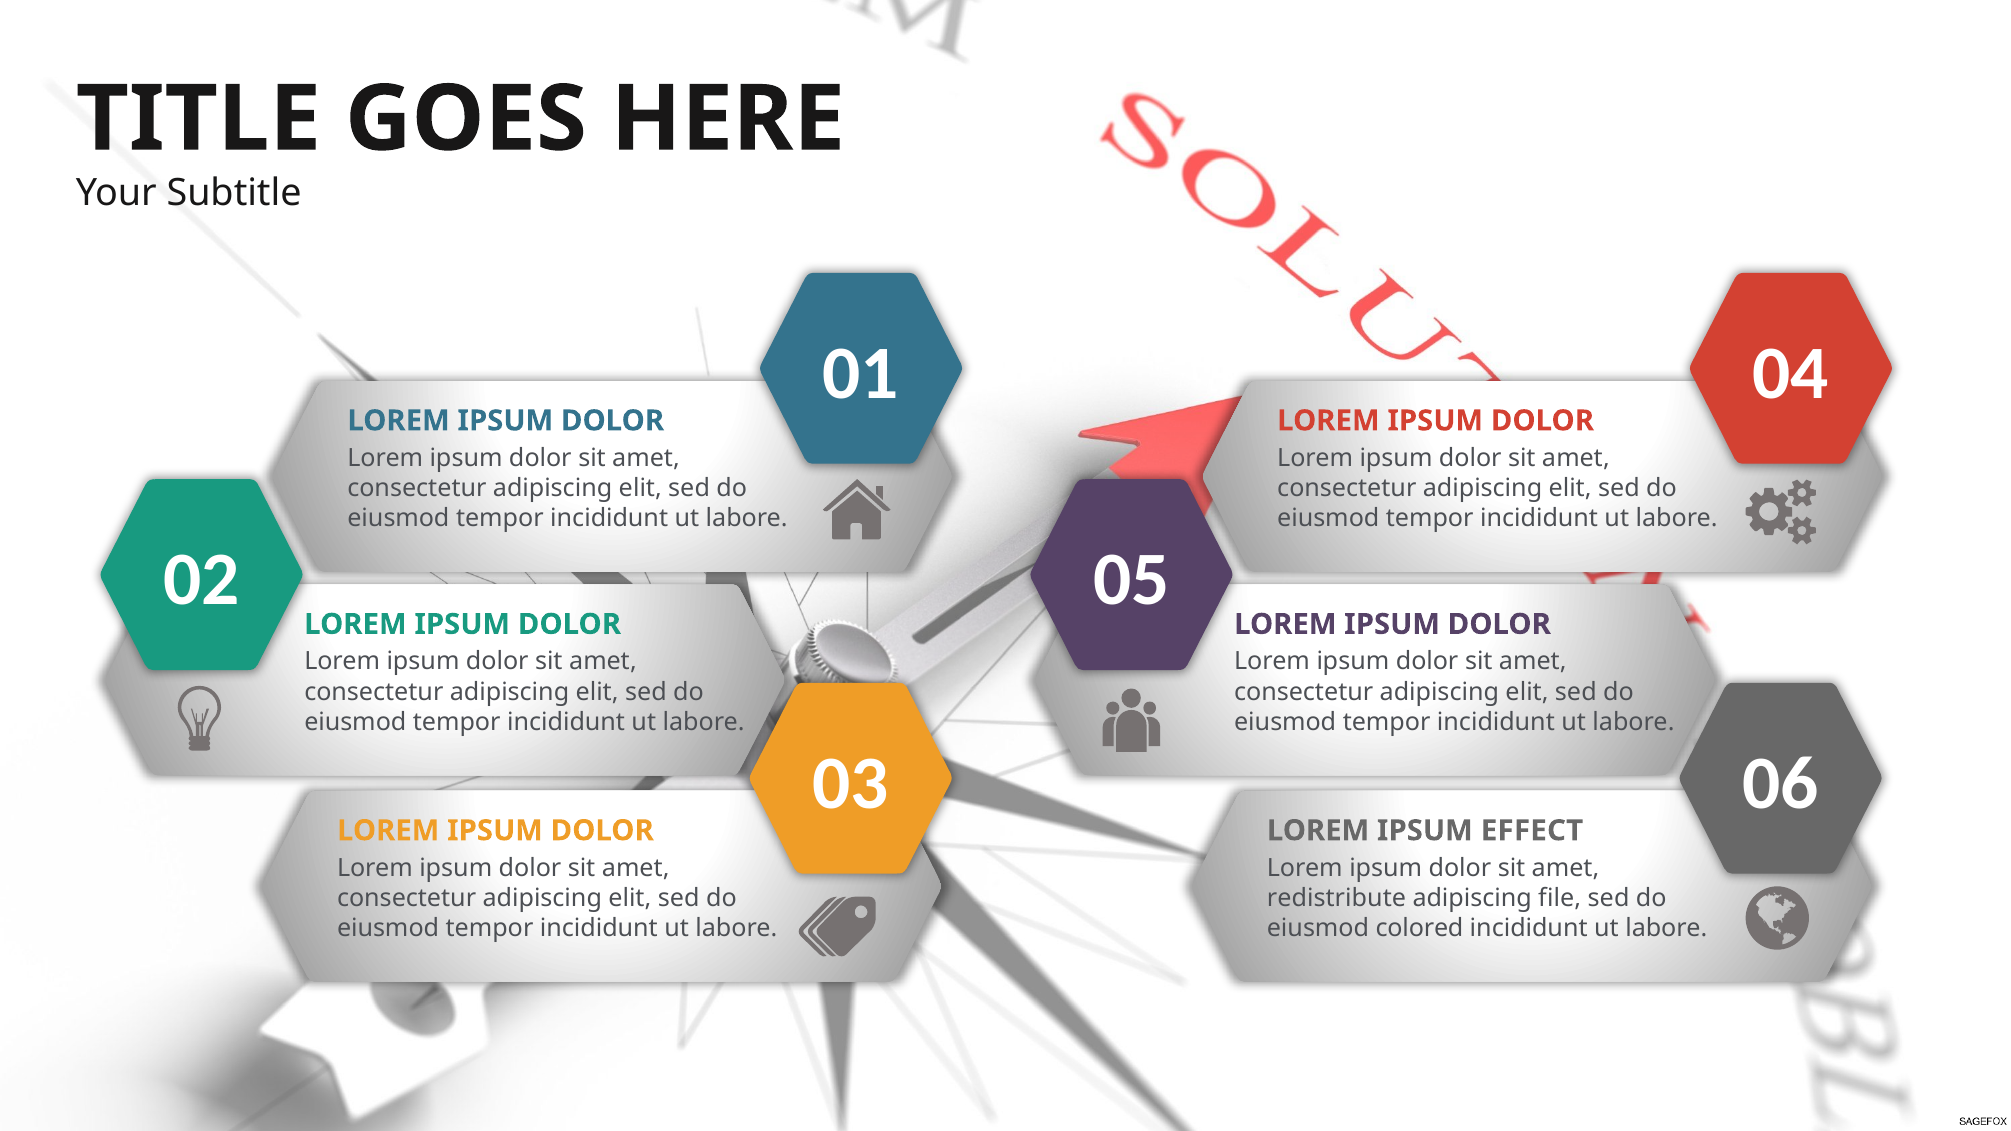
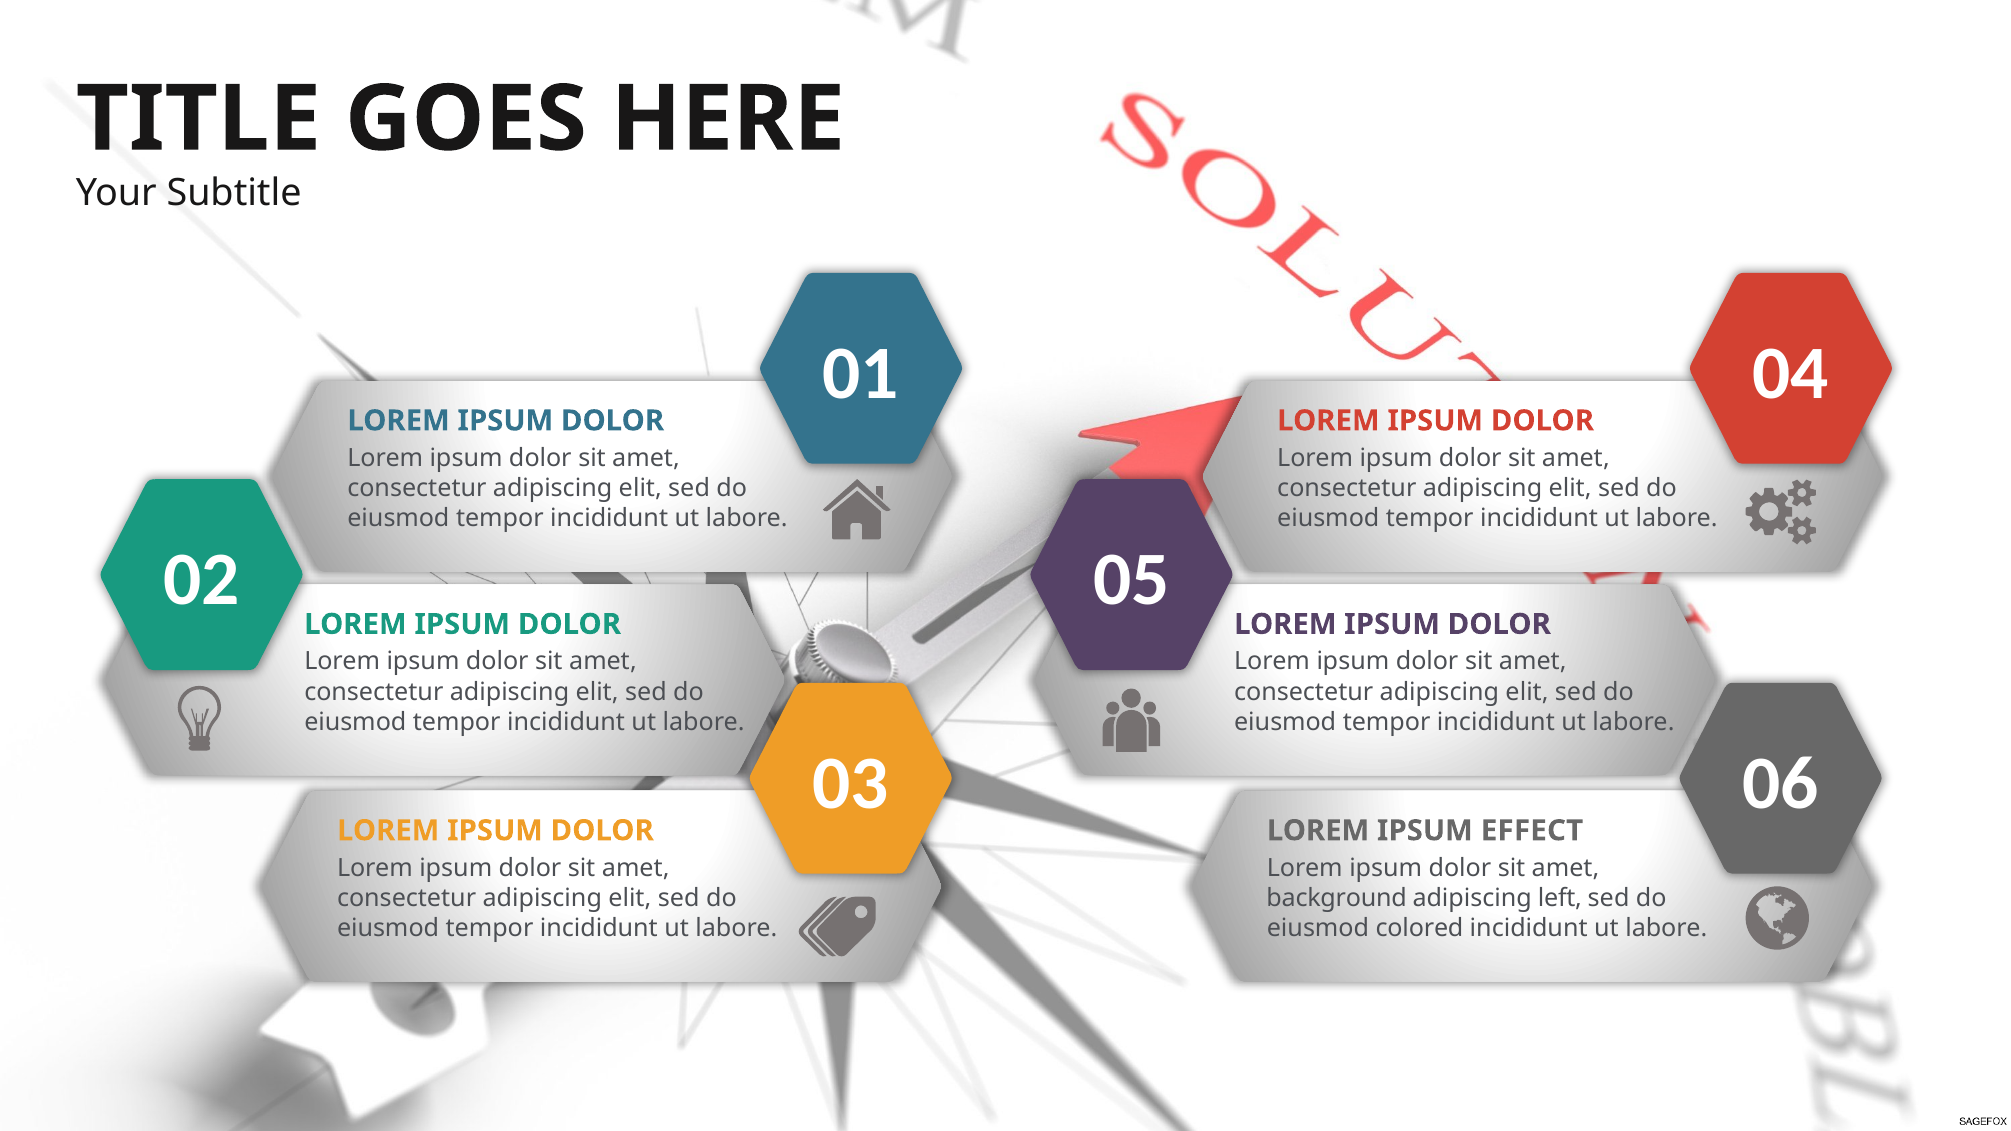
redistribute: redistribute -> background (1337, 898)
file: file -> left (1560, 898)
